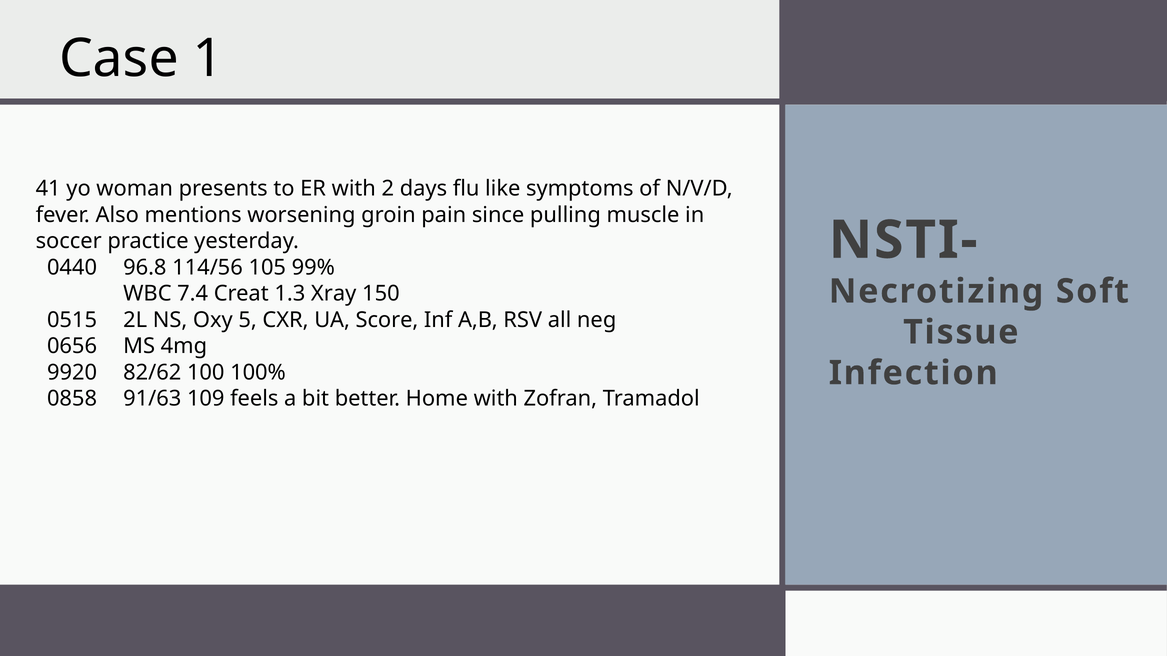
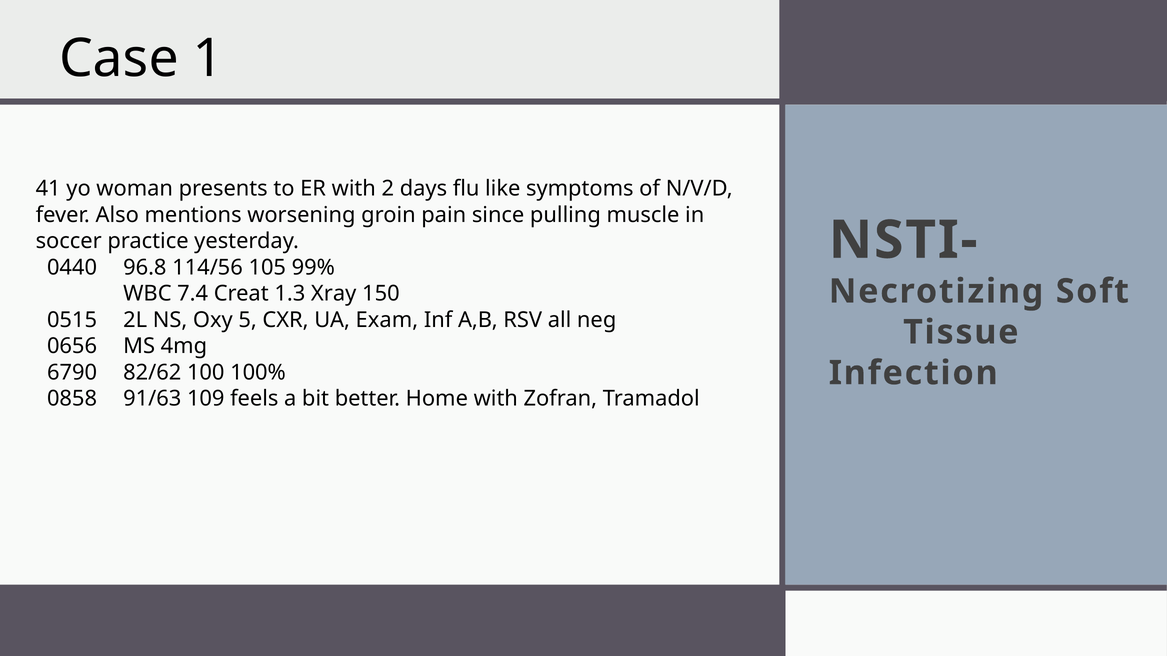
Score: Score -> Exam (387, 320)
9920: 9920 -> 6790 (72, 373)
